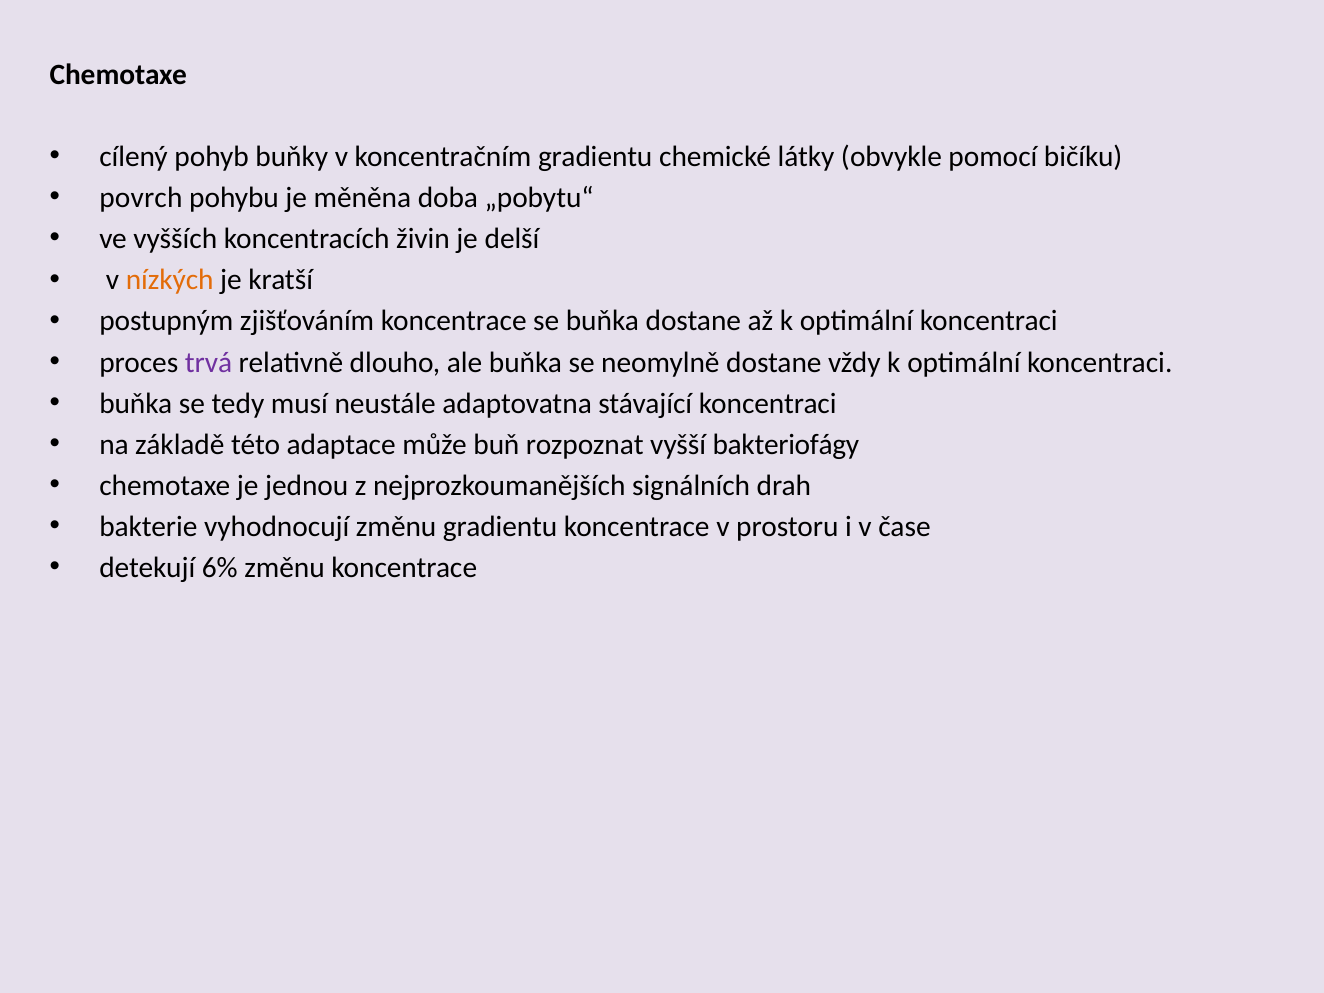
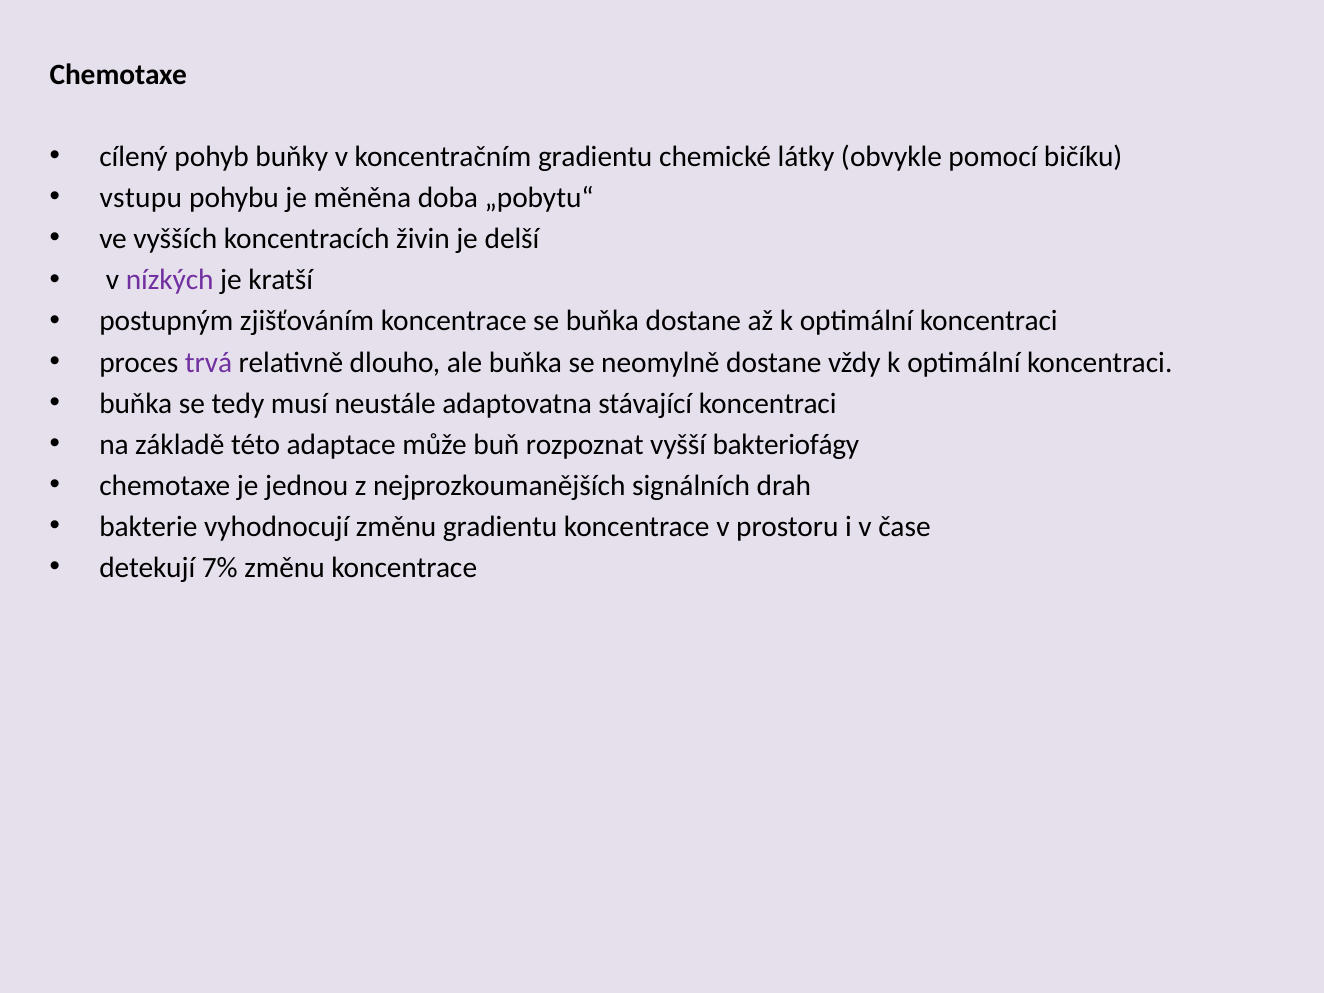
povrch: povrch -> vstupu (141, 198)
nízkých colour: orange -> purple (170, 280)
6%: 6% -> 7% (220, 568)
